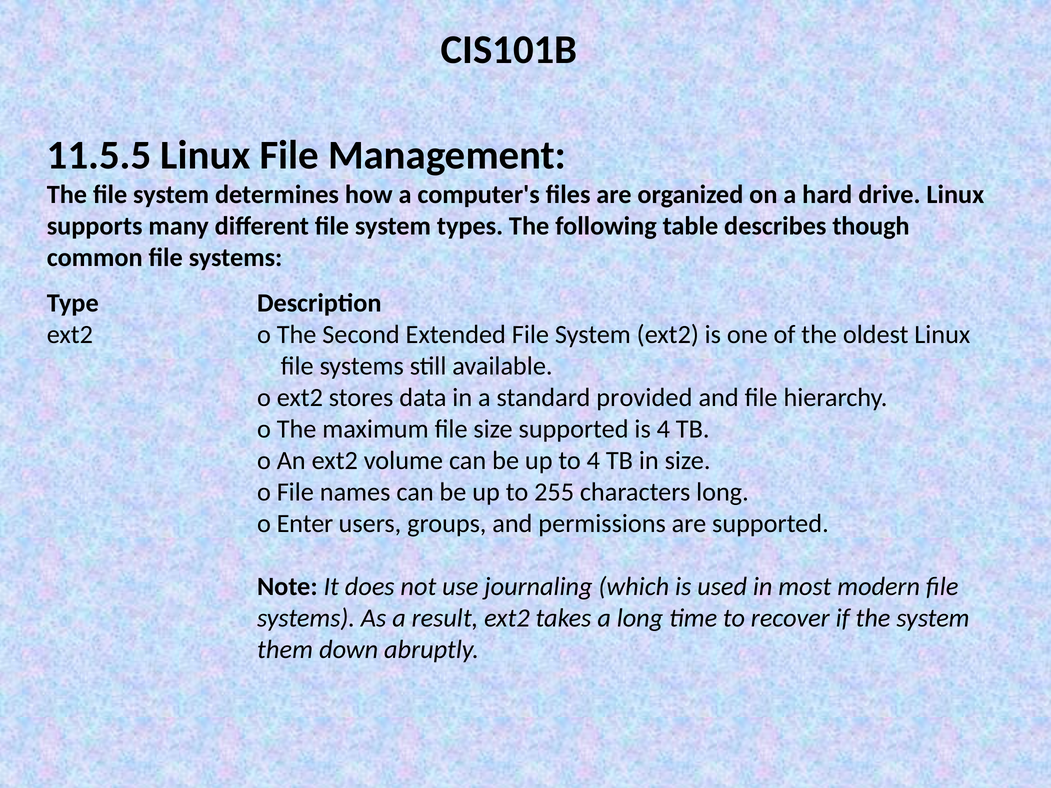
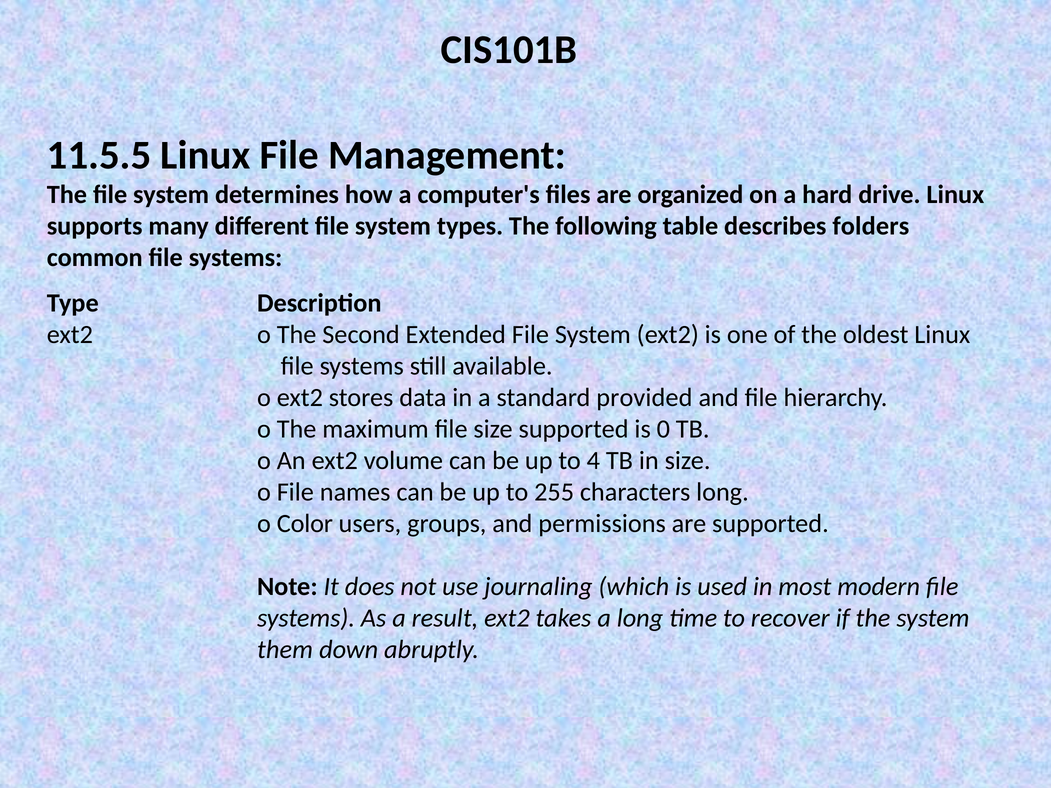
though: though -> folders (871, 226)
is 4: 4 -> 0 (663, 429)
Enter: Enter -> Color (305, 524)
